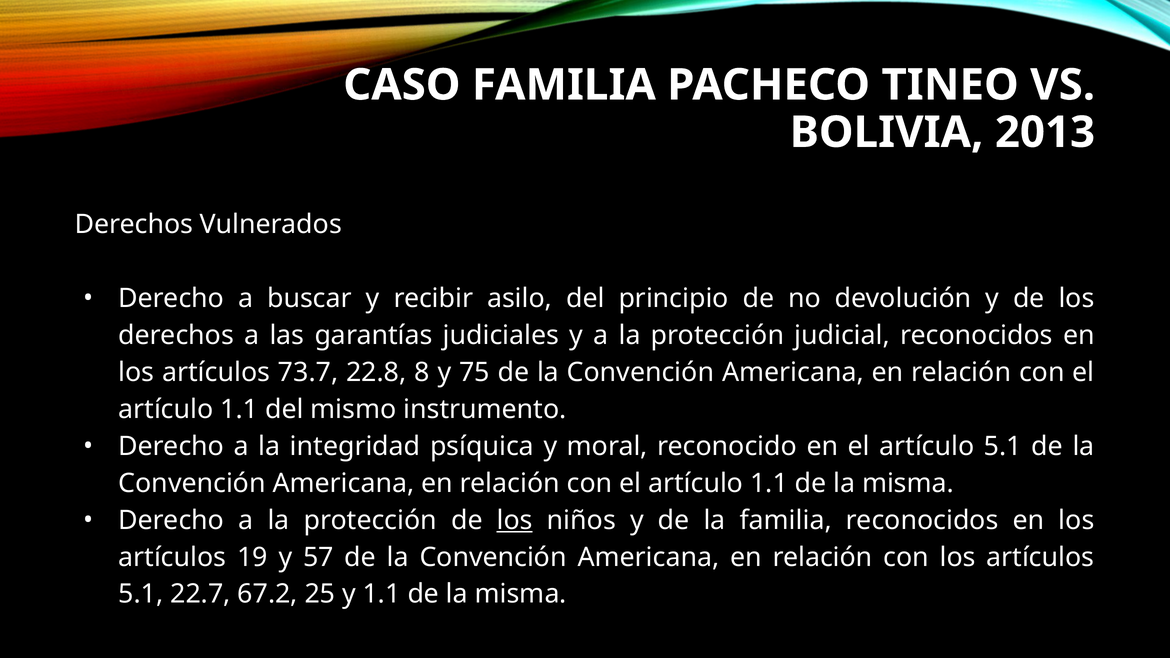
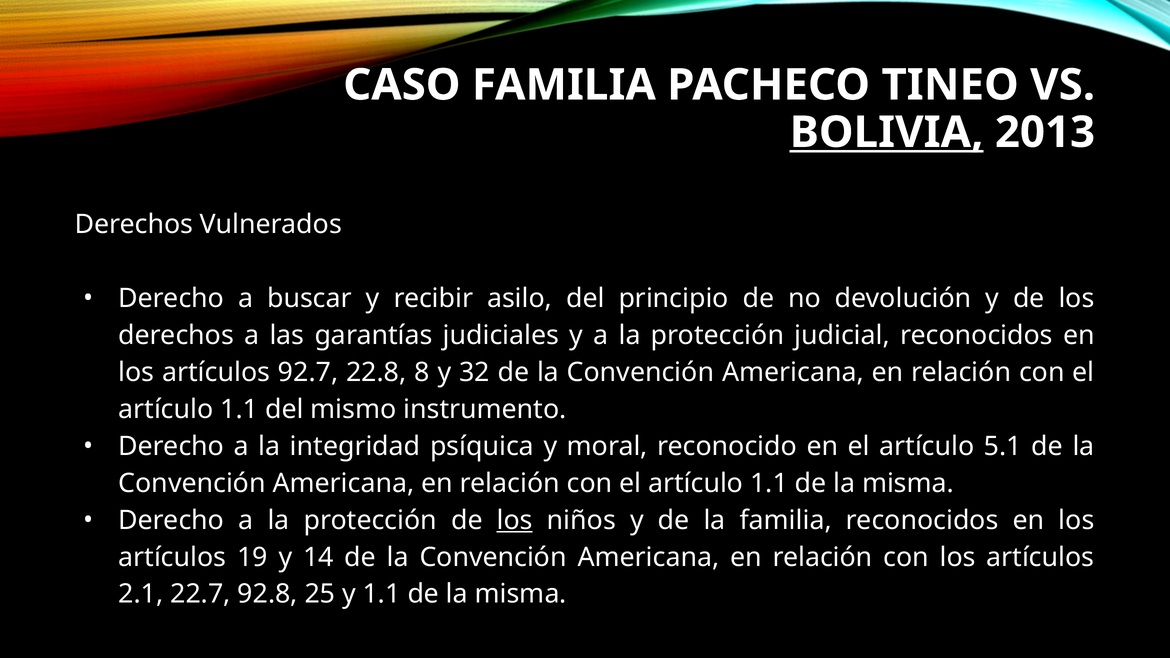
BOLIVIA underline: none -> present (887, 132)
73.7: 73.7 -> 92.7 (308, 372)
75: 75 -> 32 (474, 372)
57: 57 -> 14 (318, 557)
5.1: 5.1 -> 2.1 (141, 594)
67.2: 67.2 -> 92.8 (268, 594)
